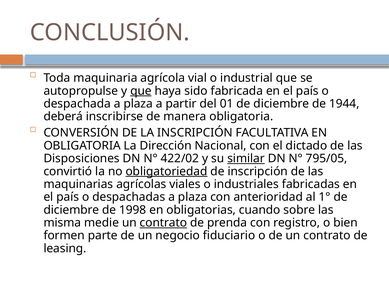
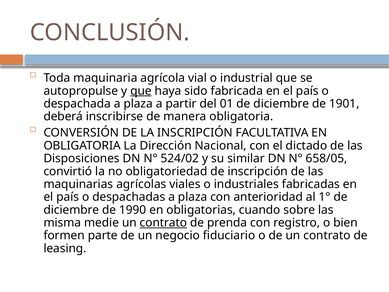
1944: 1944 -> 1901 (344, 104)
422/02: 422/02 -> 524/02 (180, 158)
similar underline: present -> none (246, 158)
795/05: 795/05 -> 658/05 (327, 158)
obligatoriedad underline: present -> none (167, 171)
1998: 1998 -> 1990 (133, 210)
